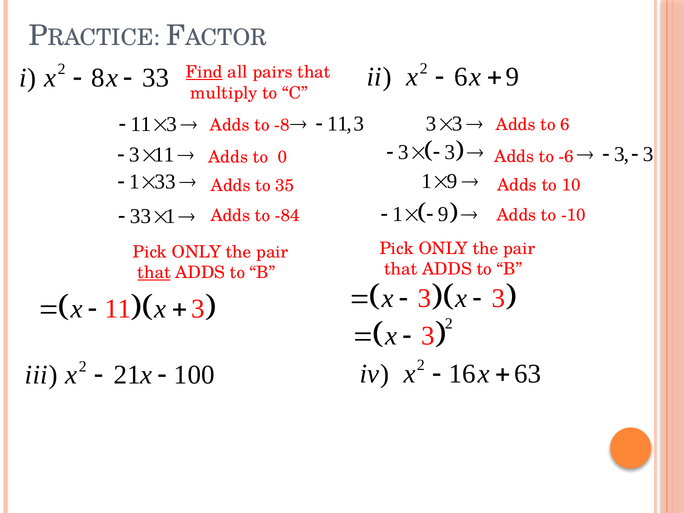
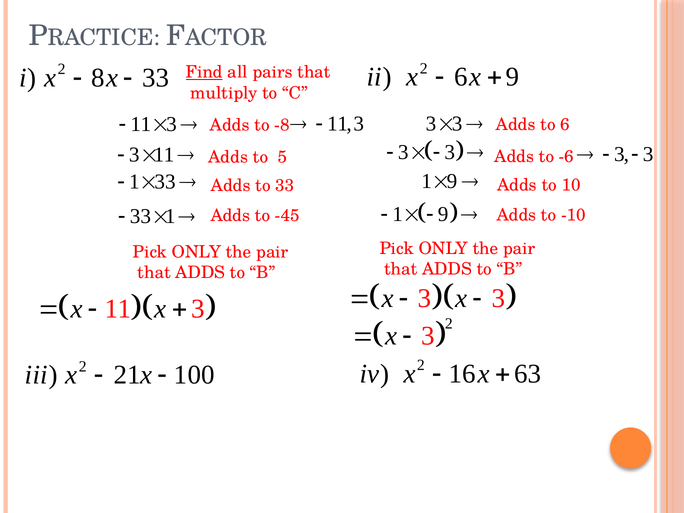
0: 0 -> 5 (282, 157)
to 35: 35 -> 33 (285, 186)
-84: -84 -> -45 (287, 216)
that underline: present -> none (154, 273)
